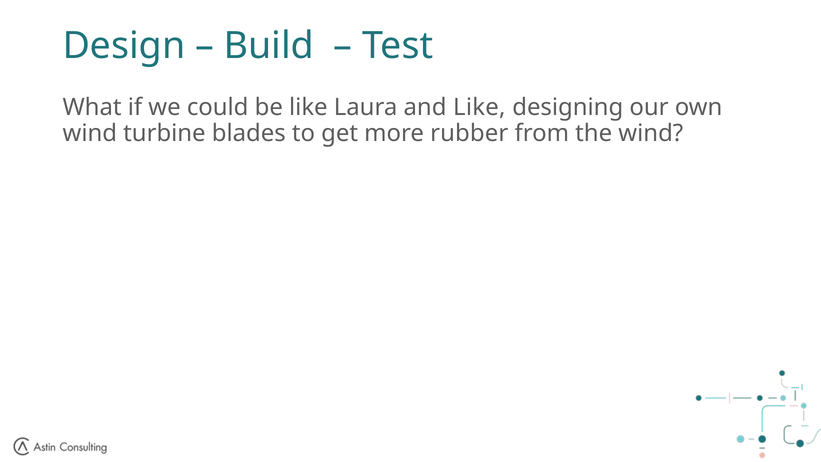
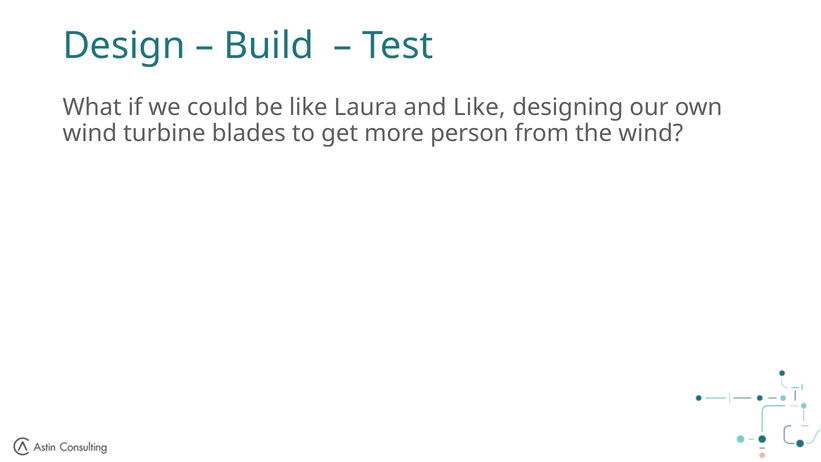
rubber: rubber -> person (469, 133)
